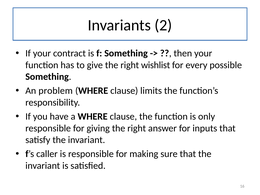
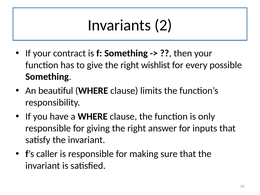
problem: problem -> beautiful (56, 91)
